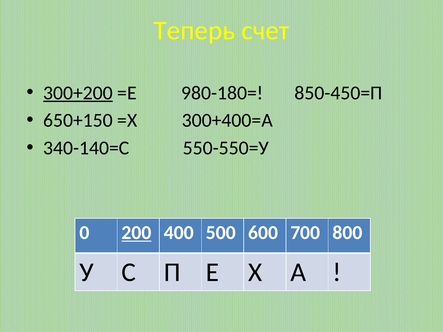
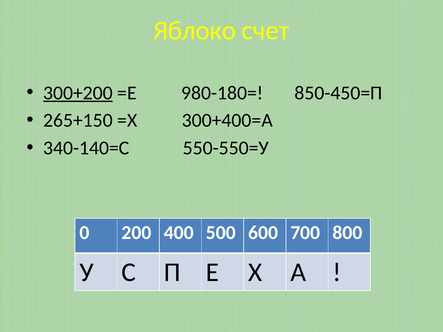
Теперь: Теперь -> Яблоко (195, 31)
650+150: 650+150 -> 265+150 (78, 121)
200 underline: present -> none (137, 233)
